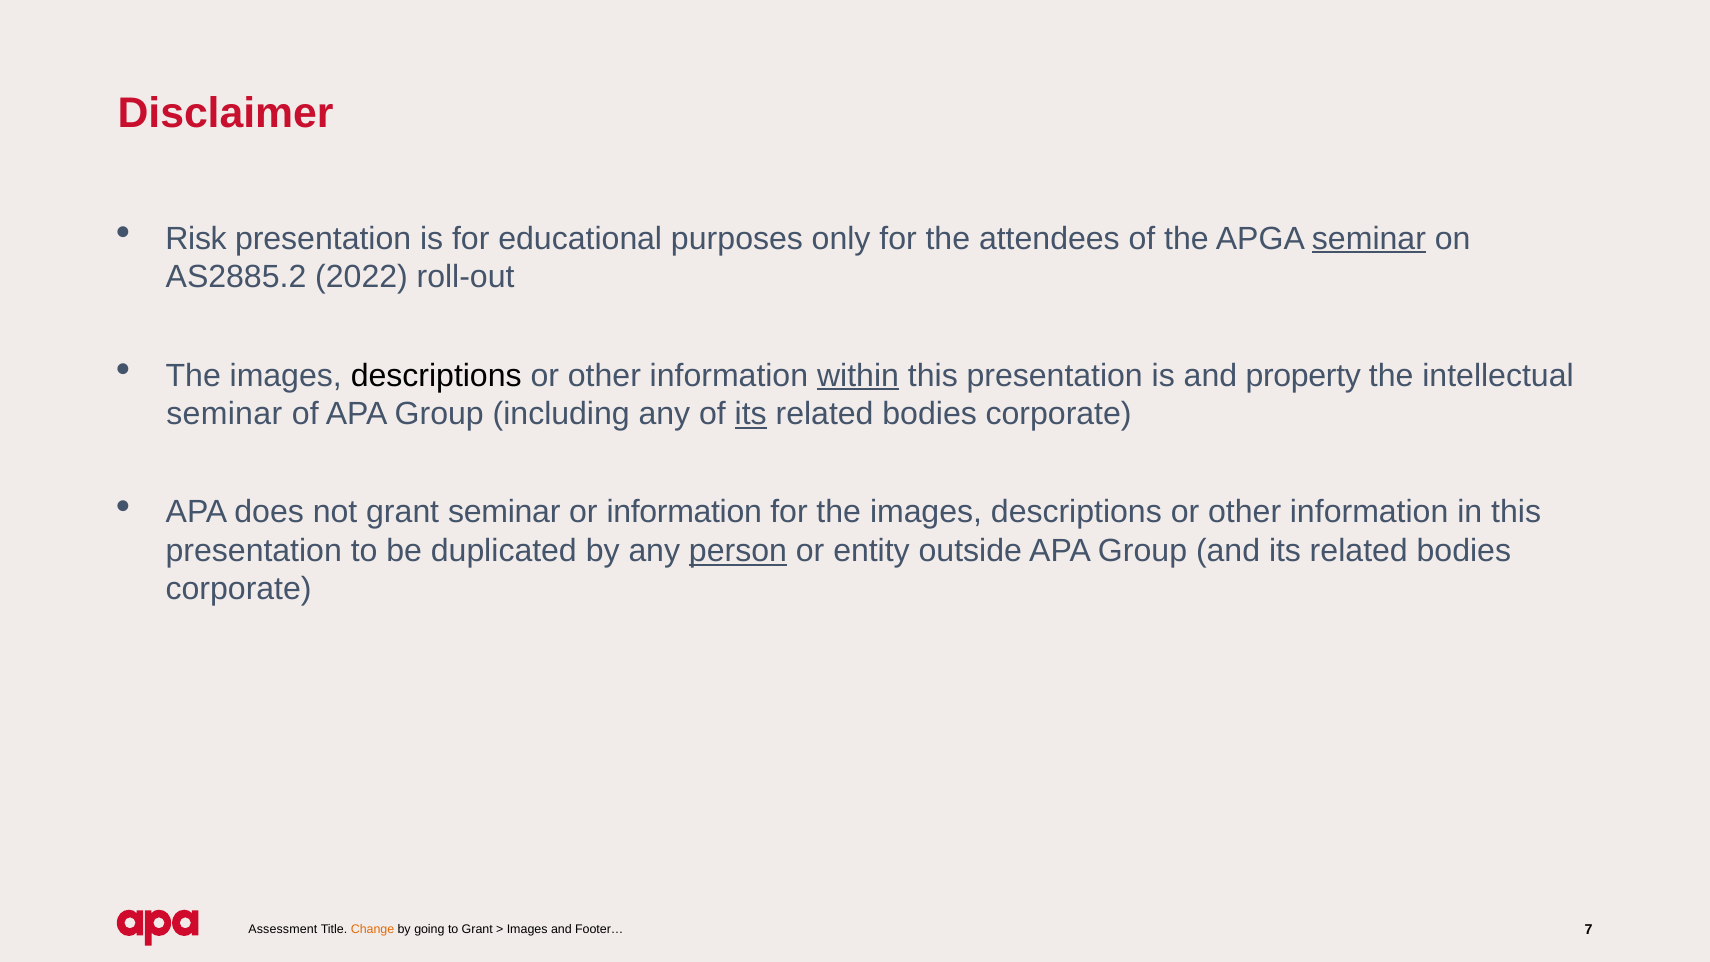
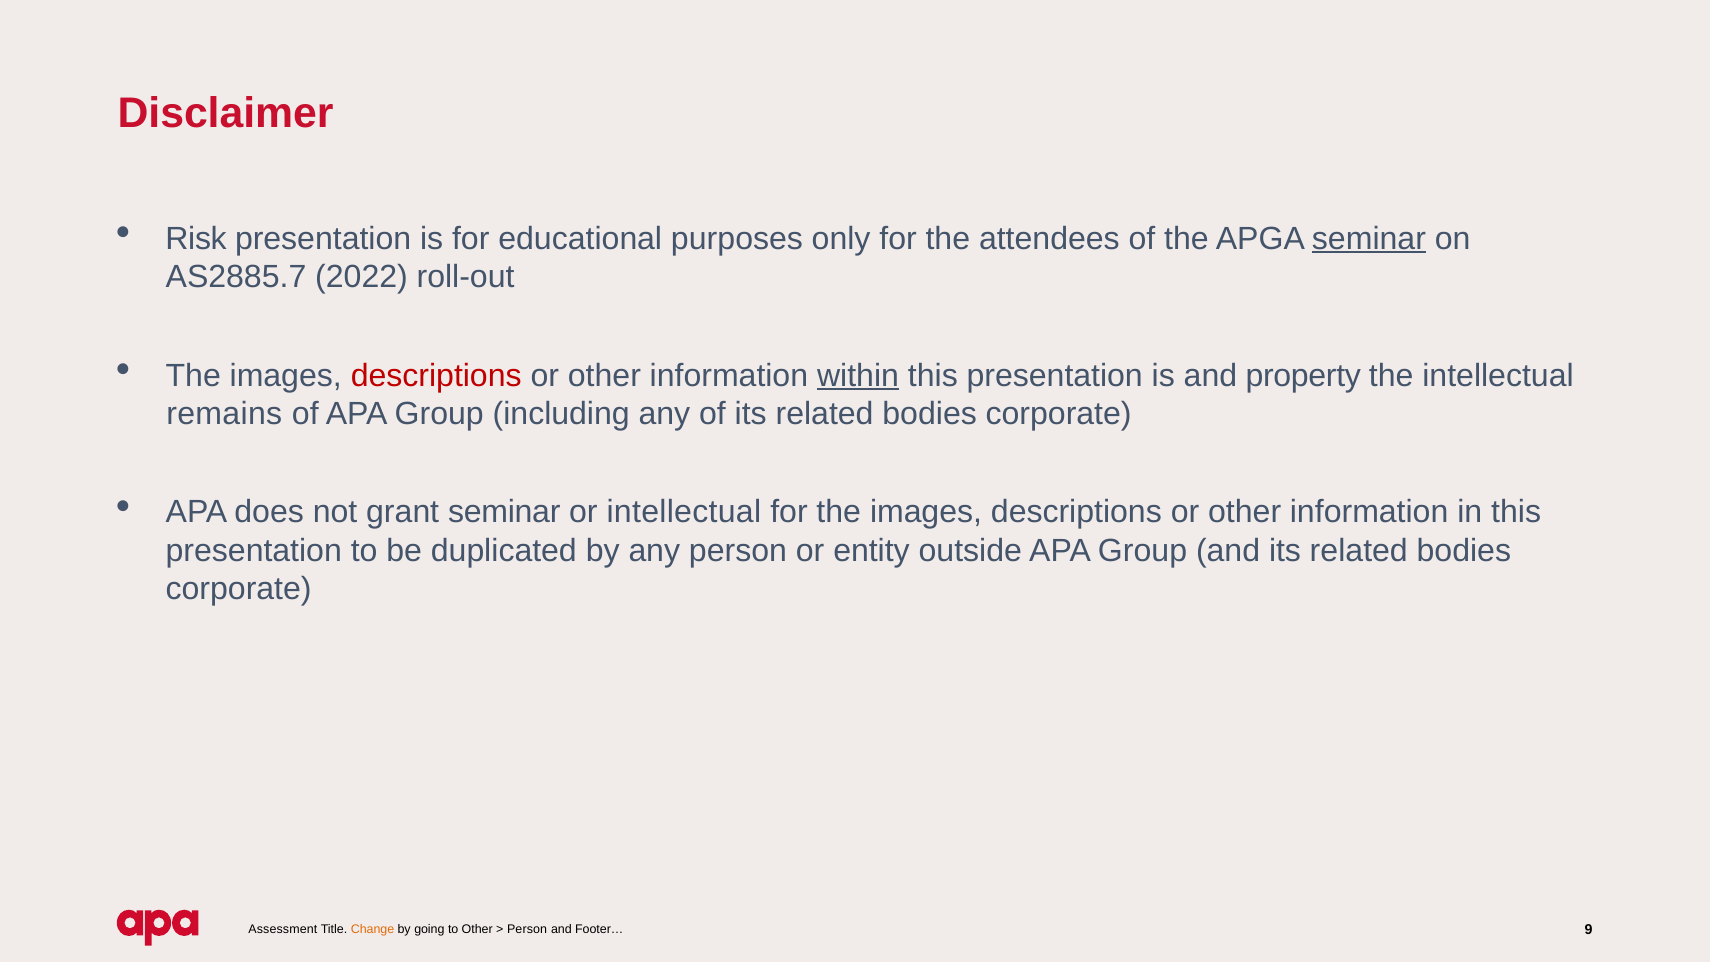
AS2885.2: AS2885.2 -> AS2885.7 (236, 277)
descriptions colour: black -> red (436, 375)
seminar: seminar -> remains (224, 414)
its underline: present -> none (751, 414)
or information: information -> intellectual (684, 512)
person underline: present -> none (738, 551)
to Grant: Grant -> Other (477, 929)
Images: Images -> Person (527, 929)
7: 7 -> 9 (1588, 929)
